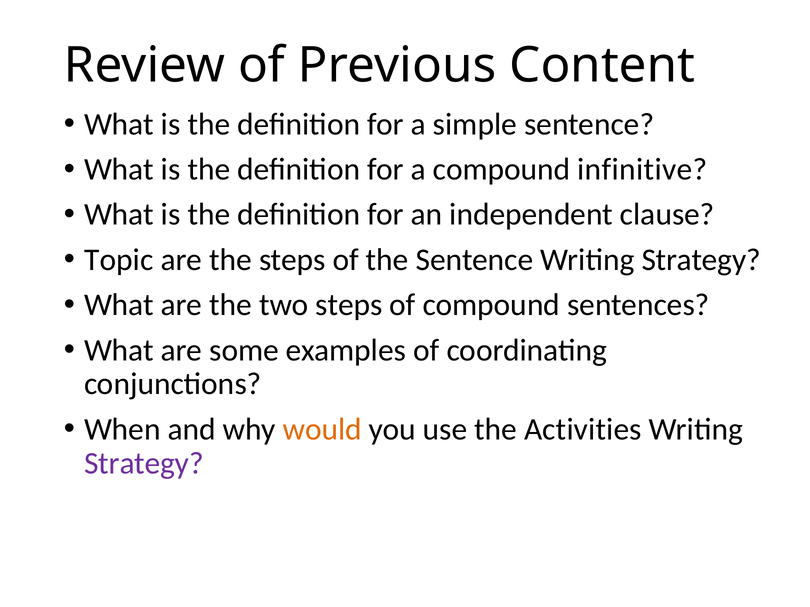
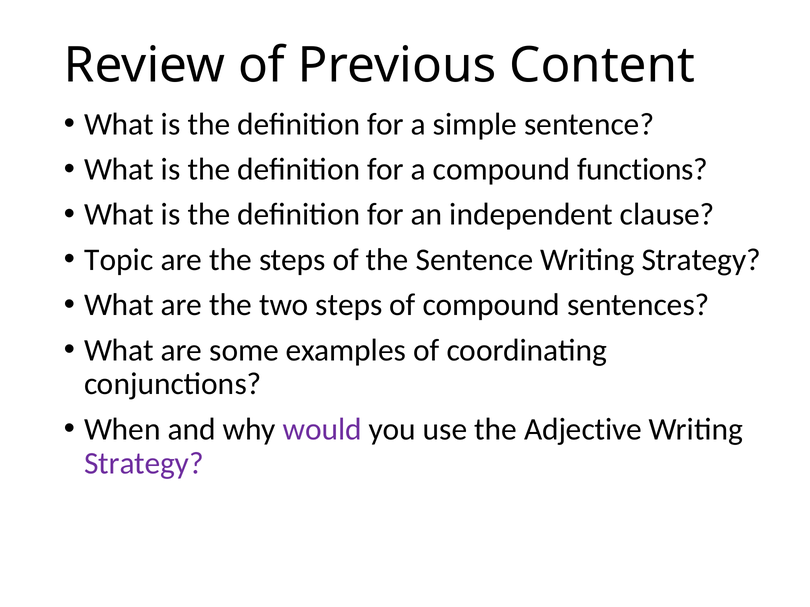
infinitive: infinitive -> functions (643, 170)
would colour: orange -> purple (322, 430)
Activities: Activities -> Adjective (583, 430)
